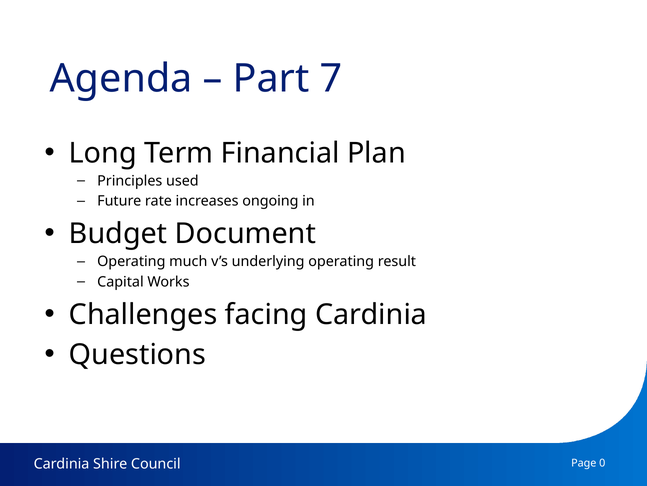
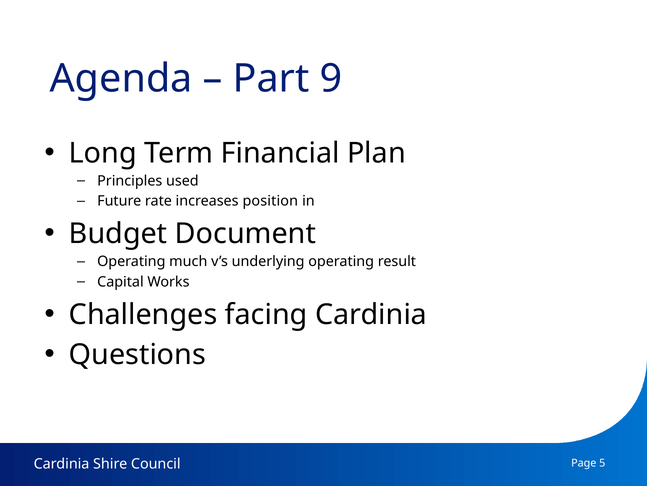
7: 7 -> 9 (331, 79)
ongoing: ongoing -> position (270, 201)
0: 0 -> 5 (602, 463)
